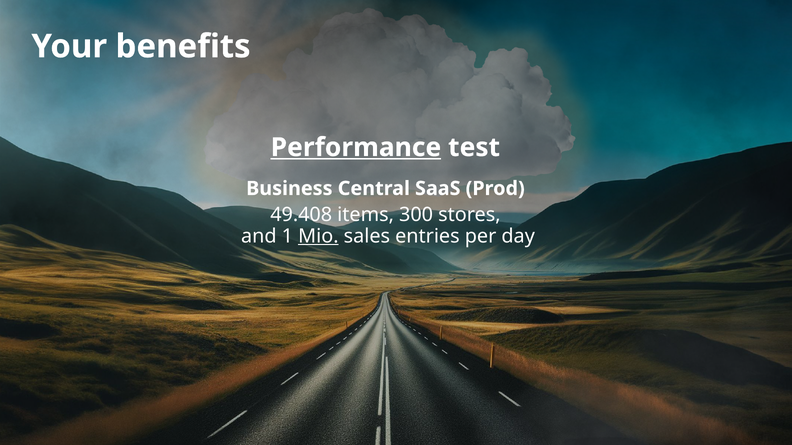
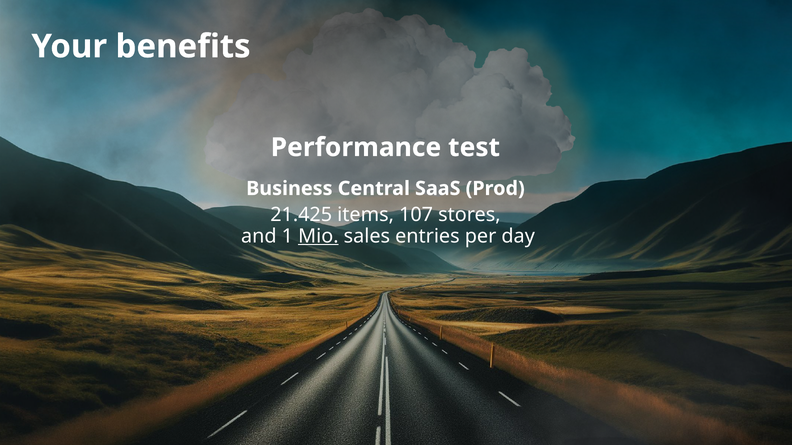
Performance underline: present -> none (356, 148)
49.408: 49.408 -> 21.425 (301, 215)
300: 300 -> 107 (416, 215)
